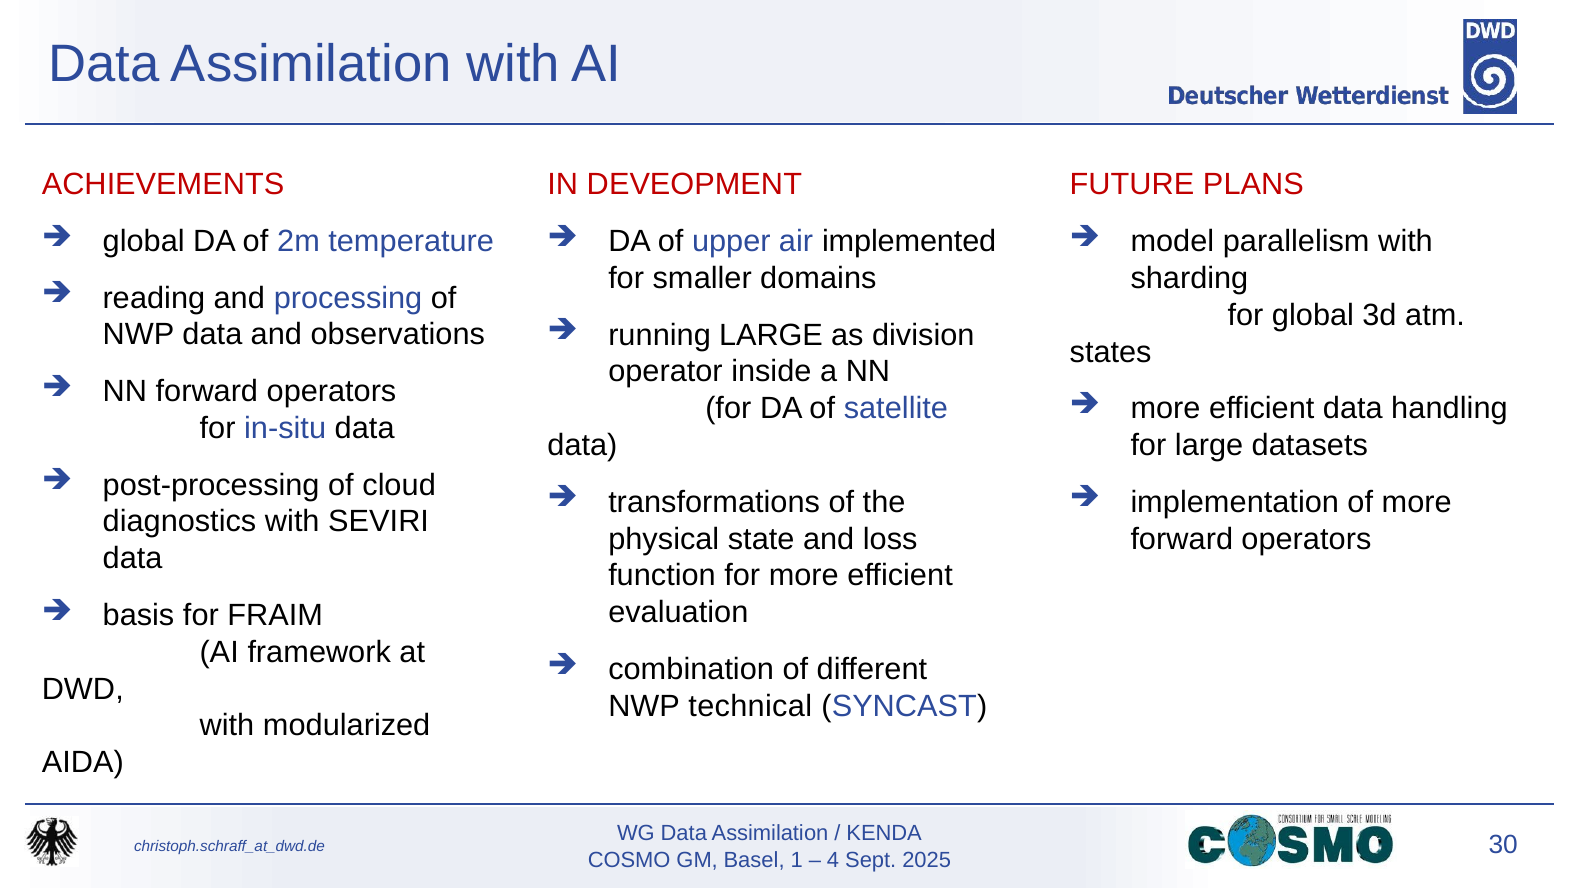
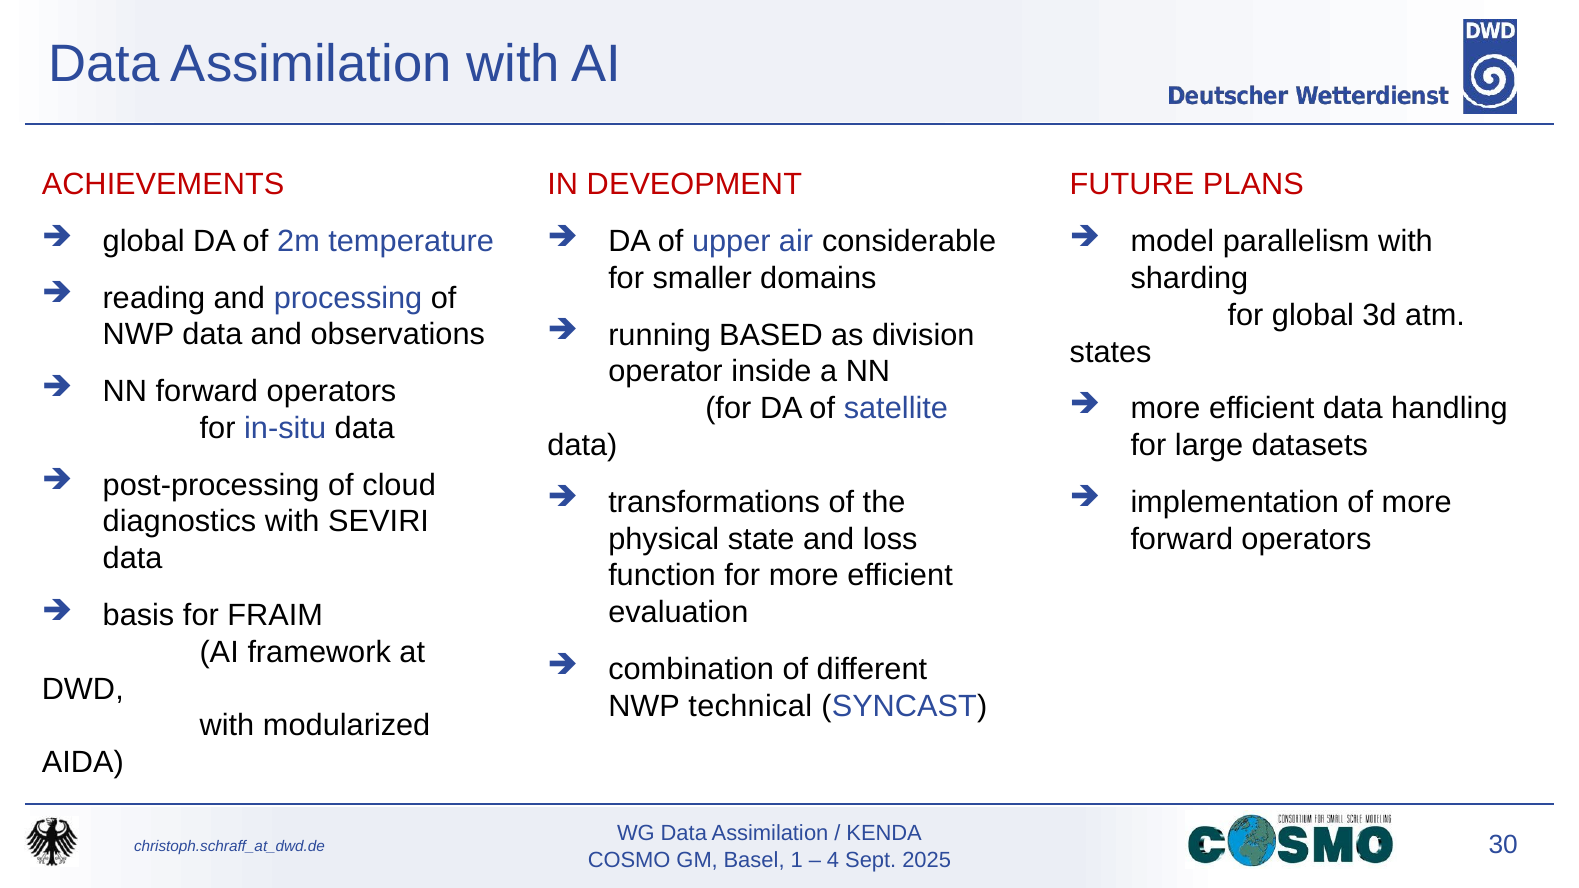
implemented: implemented -> considerable (909, 242)
running LARGE: LARGE -> BASED (771, 335)
